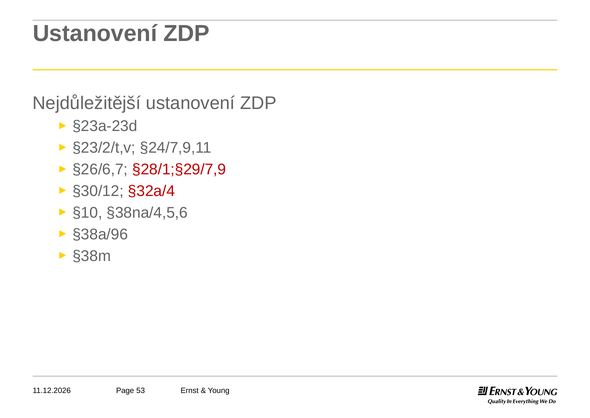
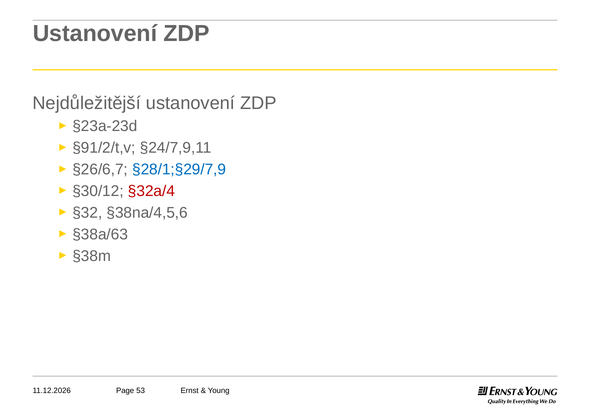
§23/2/t,v: §23/2/t,v -> §91/2/t,v (104, 148)
§28/1;§29/7,9 colour: red -> blue (179, 169)
§10: §10 -> §32 (87, 212)
§38a/96: §38a/96 -> §38a/63 (100, 234)
